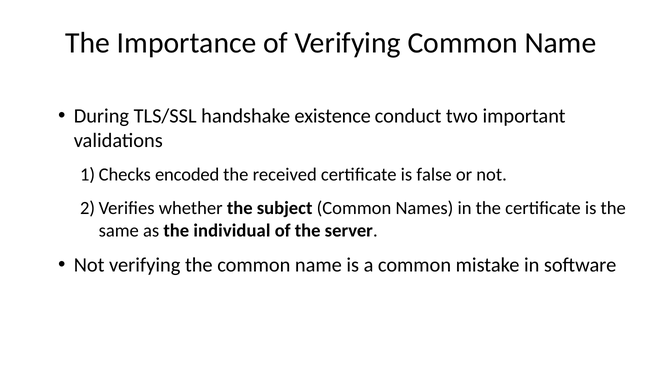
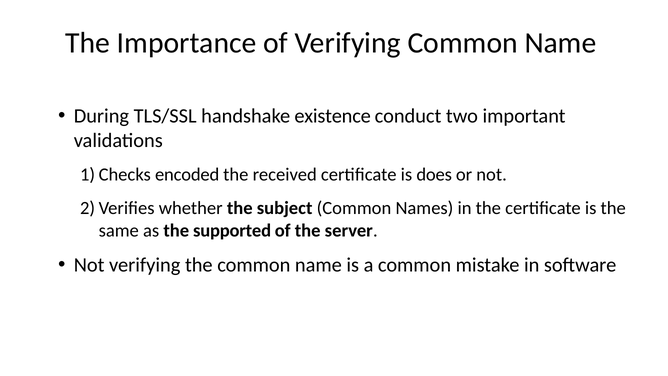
false: false -> does (434, 175)
individual: individual -> supported (232, 230)
